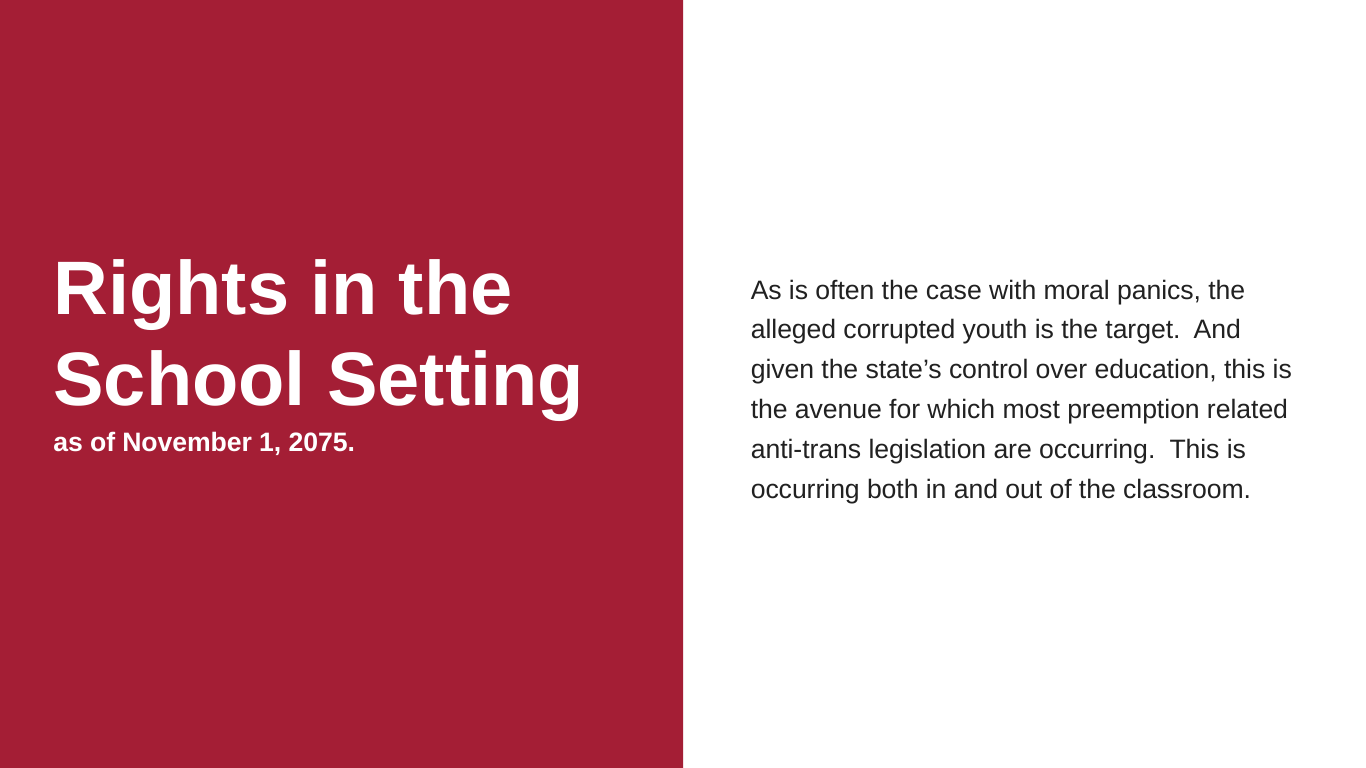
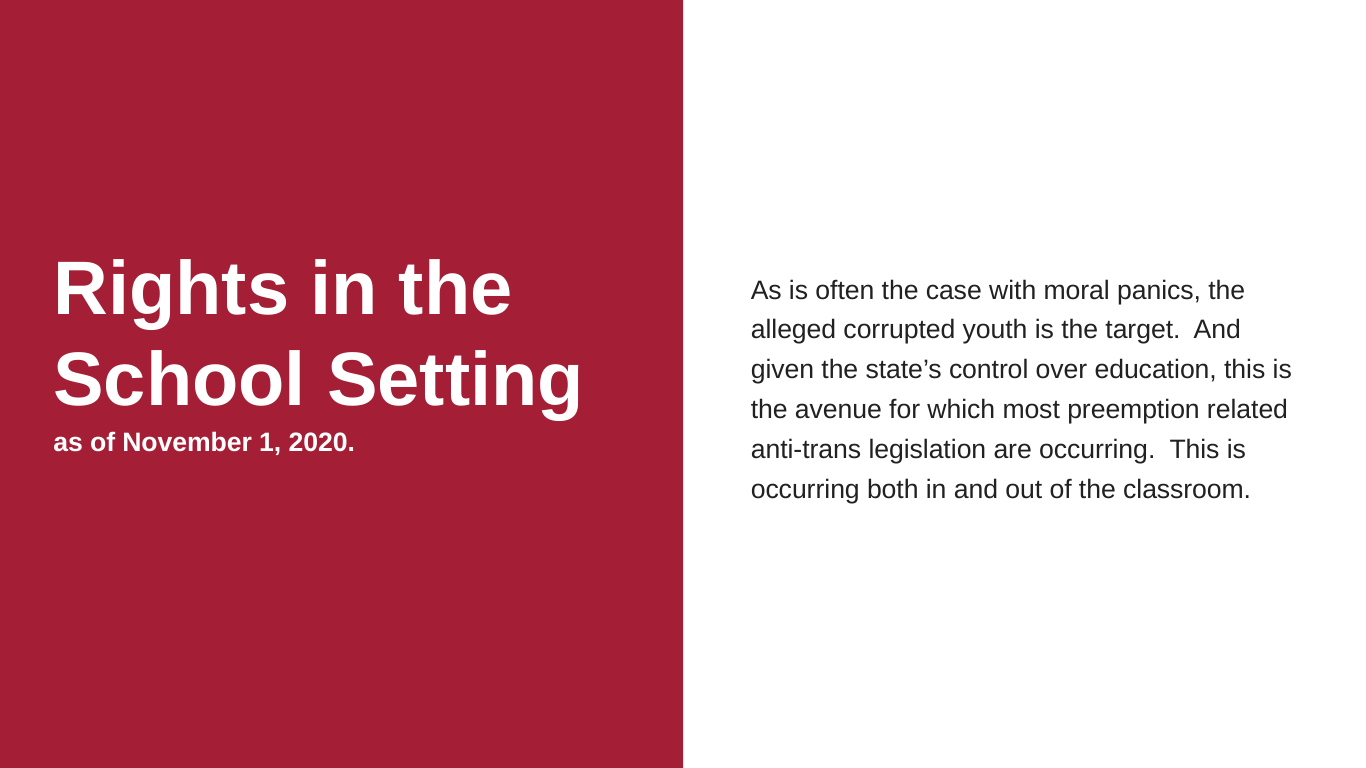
2075: 2075 -> 2020 (322, 442)
